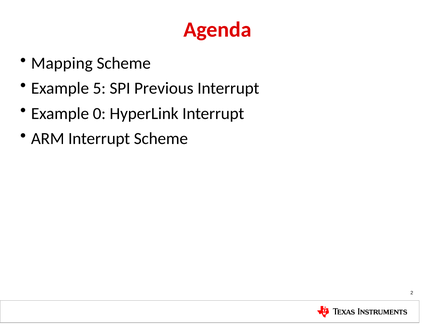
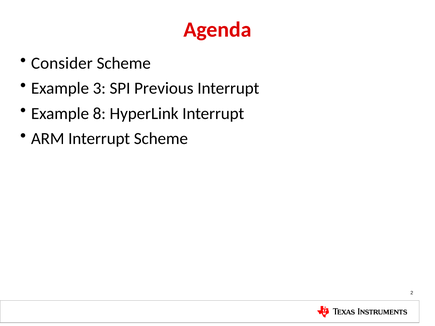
Mapping: Mapping -> Consider (62, 63)
5: 5 -> 3 (99, 88)
0: 0 -> 8 (99, 114)
